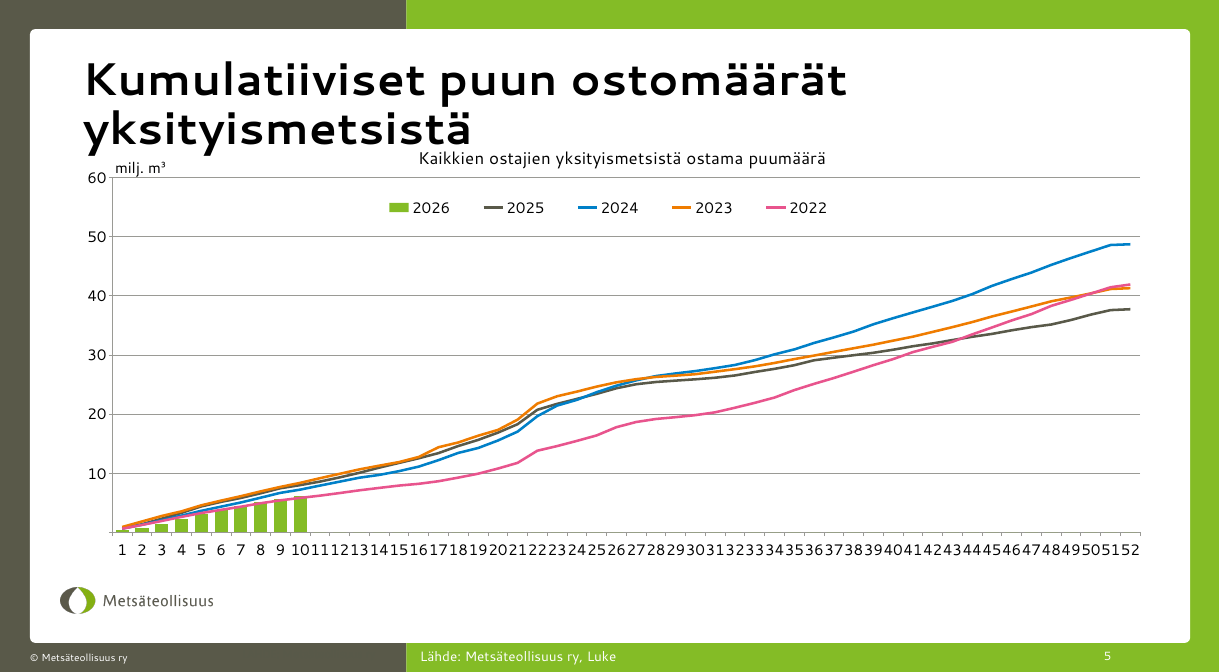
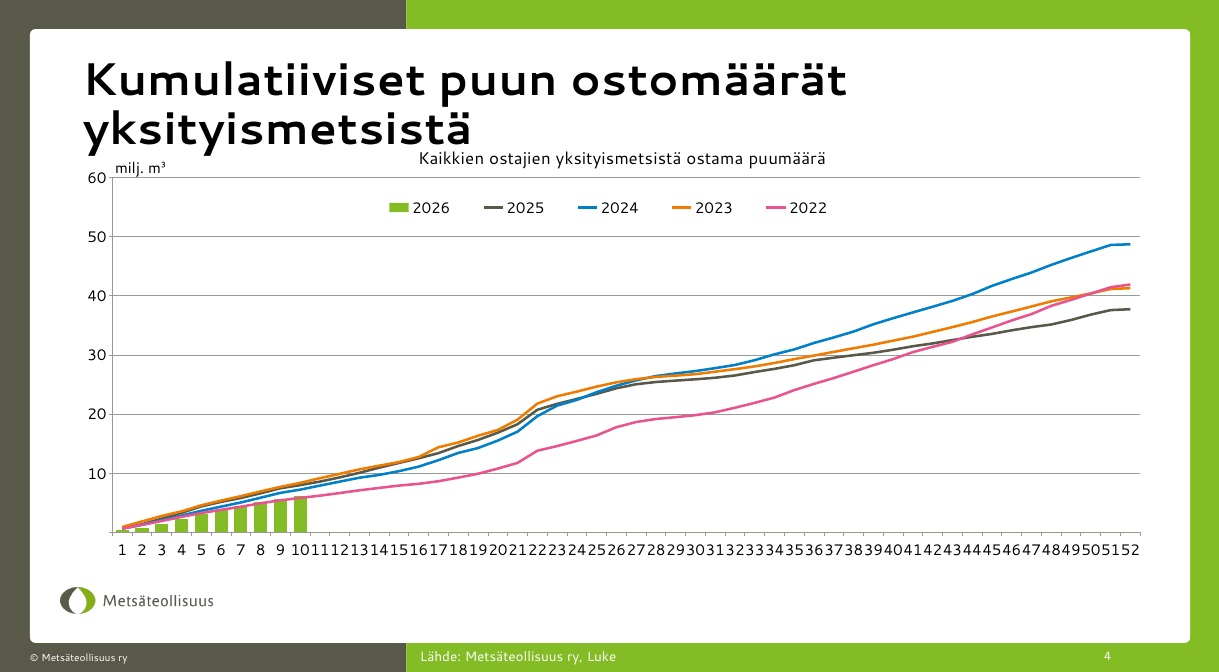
ry 5: 5 -> 4 (1108, 657)
